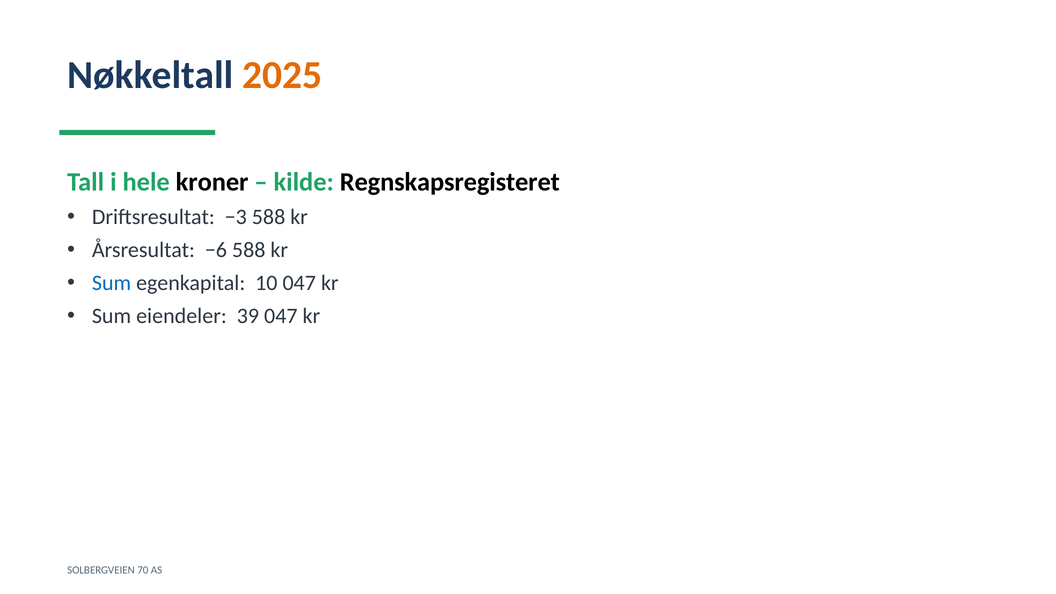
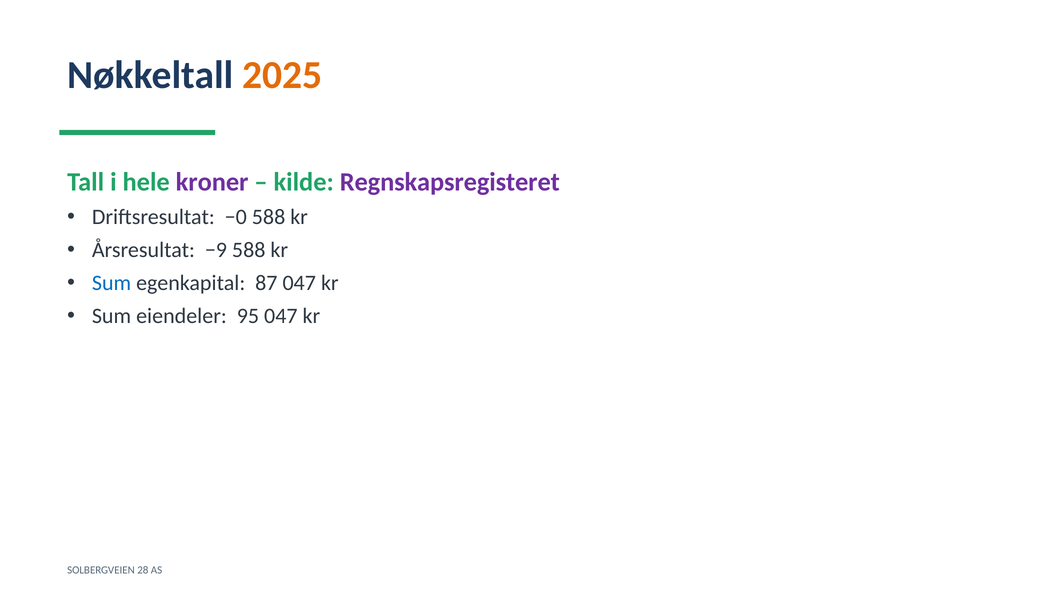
kroner colour: black -> purple (212, 182)
Regnskapsregisteret colour: black -> purple (450, 182)
−3: −3 -> −0 (236, 217)
−6: −6 -> −9 (216, 250)
10: 10 -> 87 (266, 283)
39: 39 -> 95 (248, 316)
70: 70 -> 28 (143, 570)
